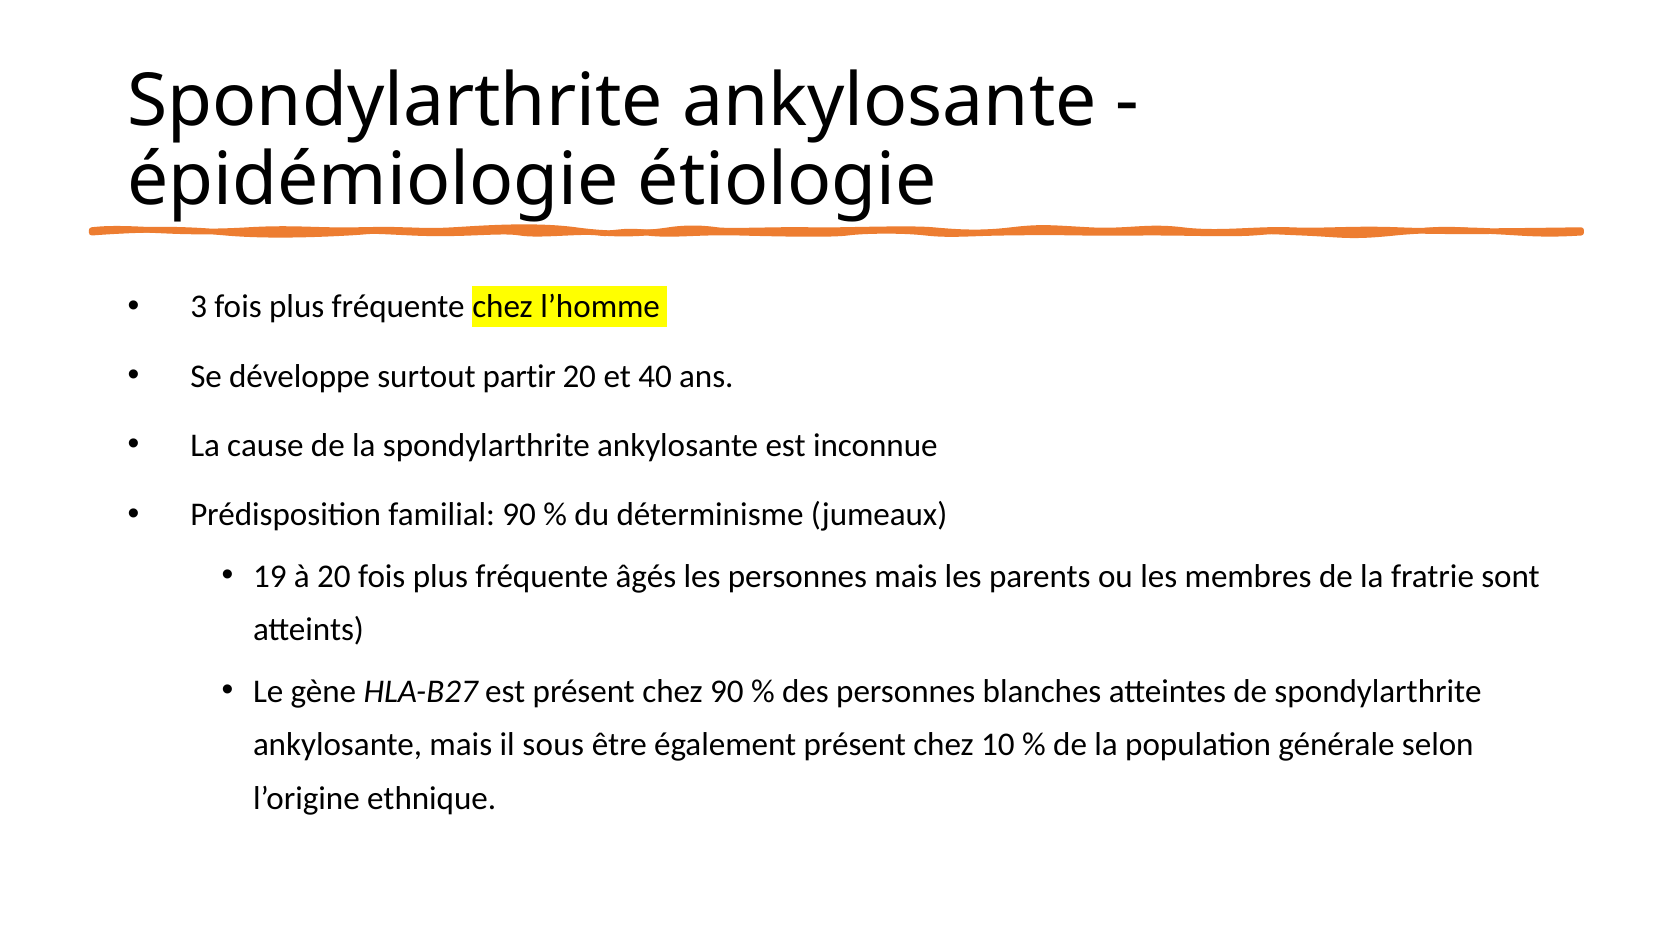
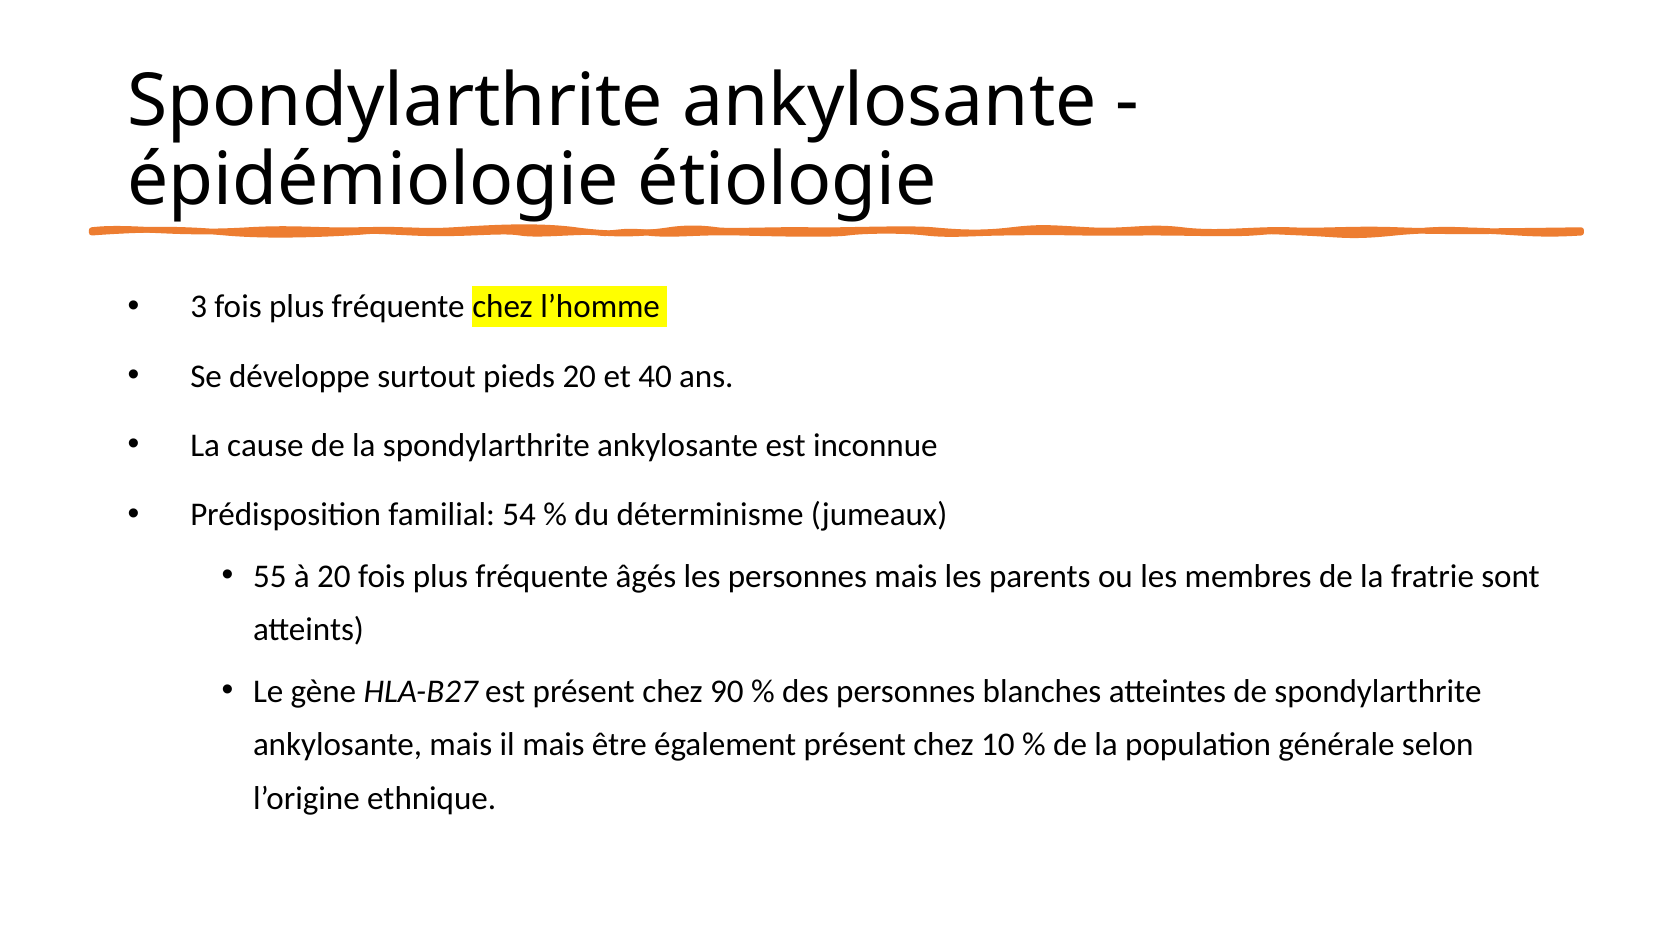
partir: partir -> pieds (519, 376)
familial 90: 90 -> 54 (519, 515)
19: 19 -> 55 (270, 576)
il sous: sous -> mais (553, 745)
